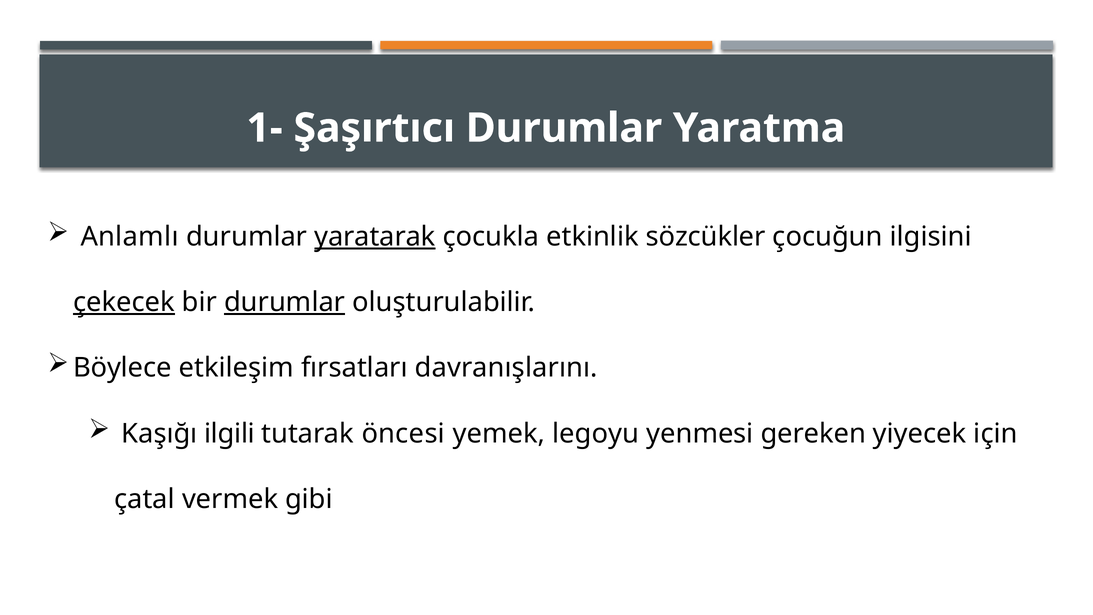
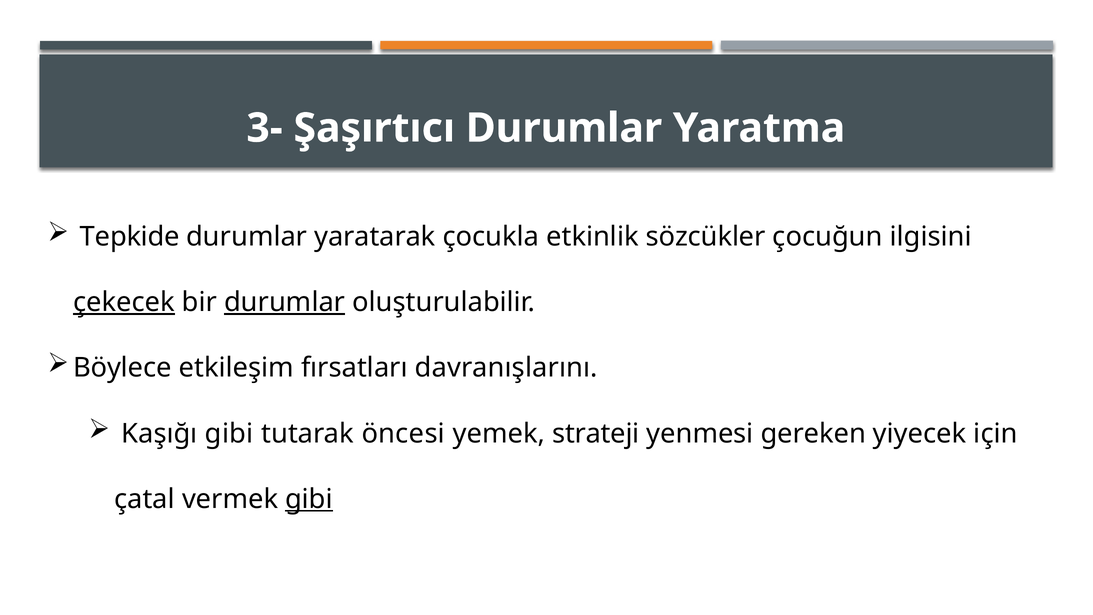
1-: 1- -> 3- (265, 128)
Anlamlı: Anlamlı -> Tepkide (130, 237)
yaratarak underline: present -> none (375, 237)
Kaşığı ilgili: ilgili -> gibi (229, 433)
legoyu: legoyu -> strateji (596, 433)
gibi underline: none -> present (309, 499)
